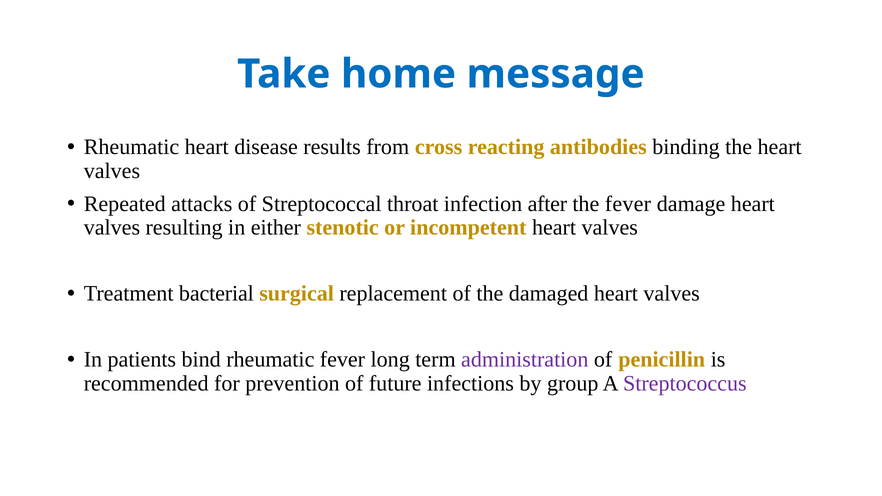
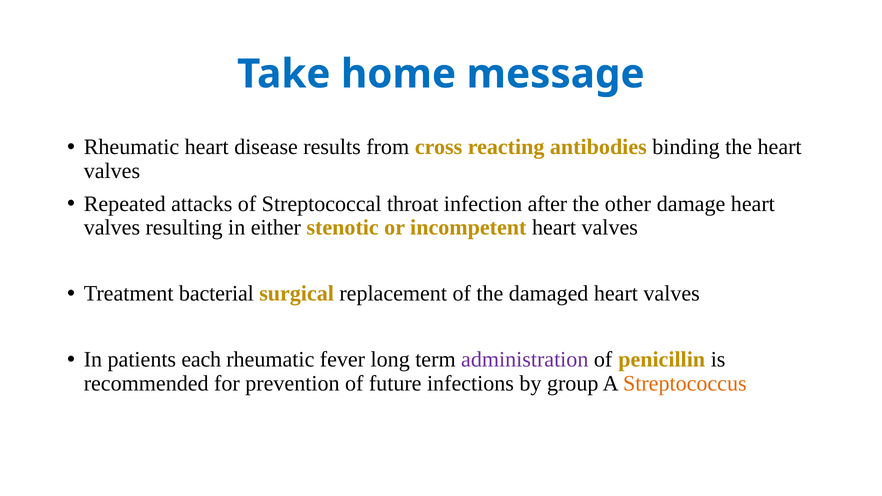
the fever: fever -> other (628, 204)
bind: bind -> each (201, 360)
Streptococcus colour: purple -> orange (685, 384)
